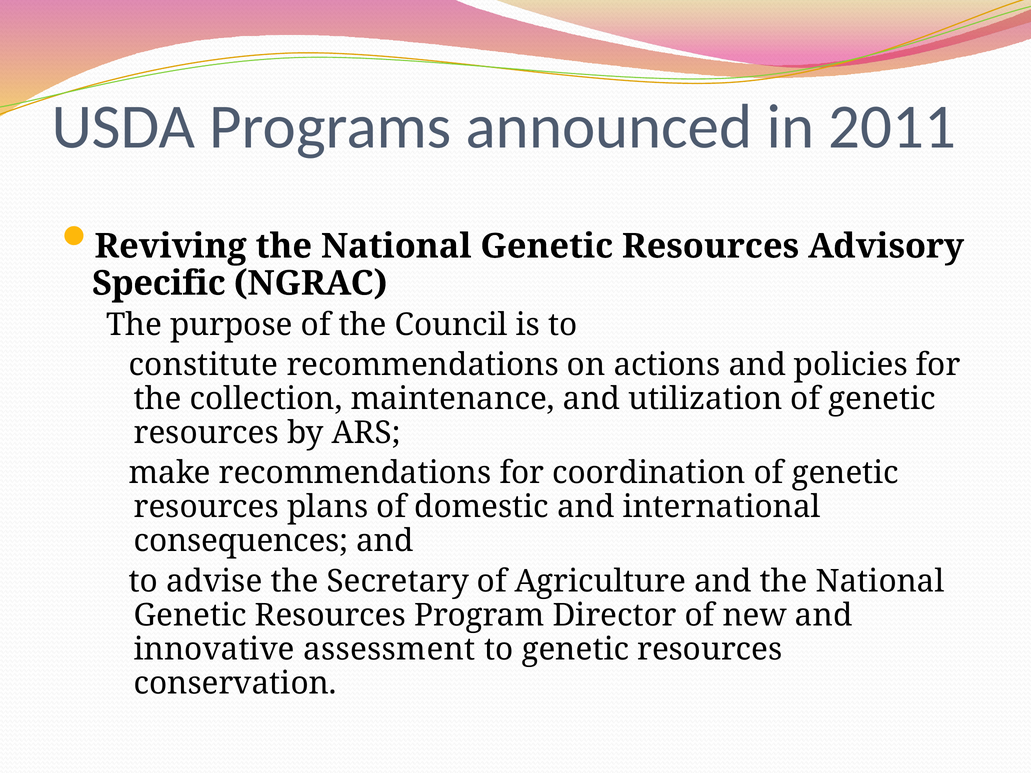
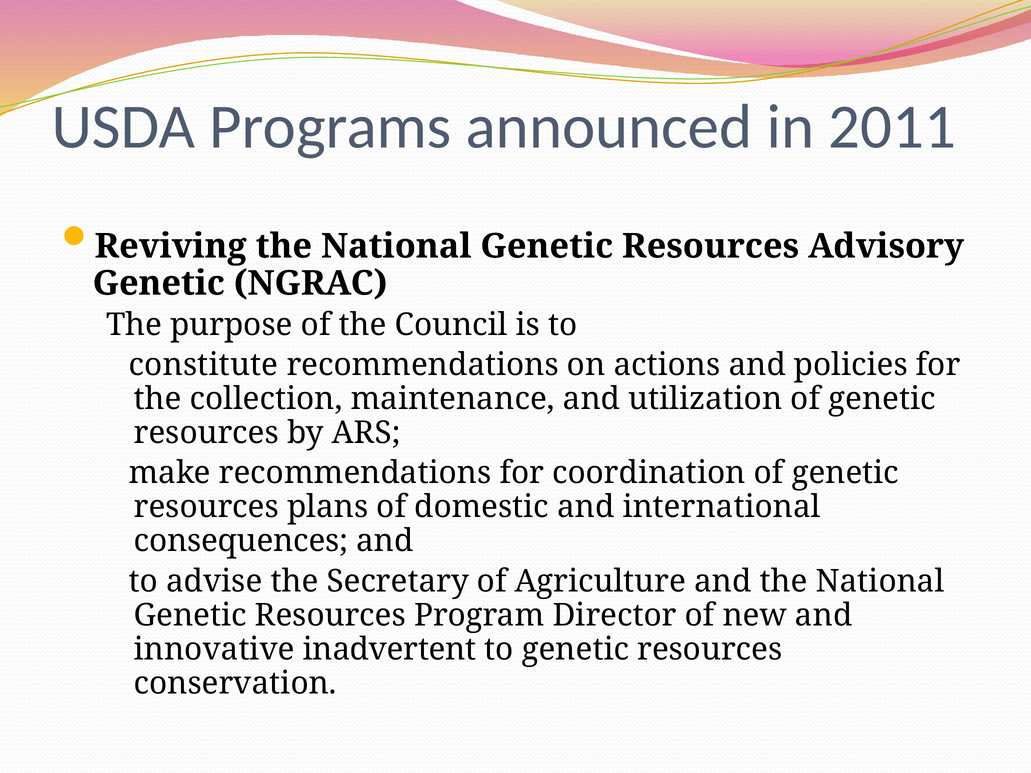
Specific: Specific -> Genetic (159, 283)
assessment: assessment -> inadvertent (390, 649)
